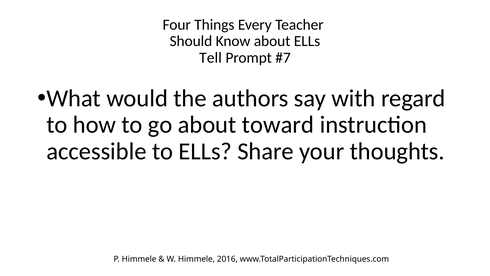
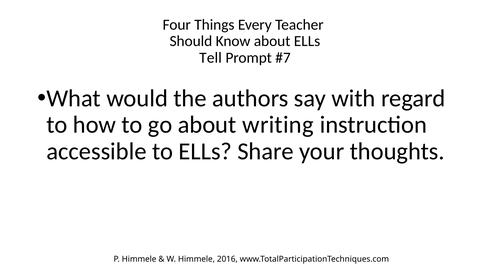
toward: toward -> writing (278, 125)
